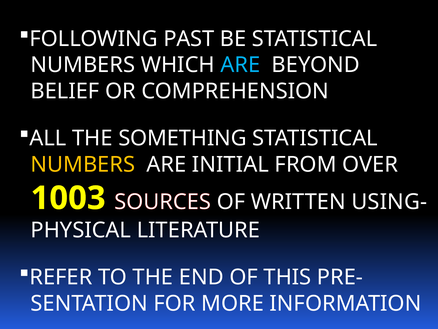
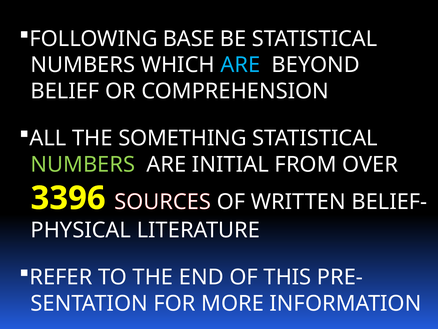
PAST: PAST -> BASE (189, 39)
NUMBERS colour: yellow -> light green (83, 164)
1003: 1003 -> 3396 (68, 198)
USING-: USING- -> BELIEF- (389, 202)
